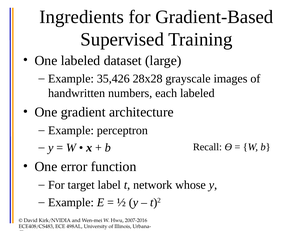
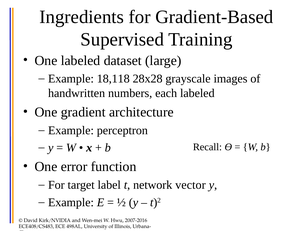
35,426: 35,426 -> 18,118 (113, 79)
whose: whose -> vector (190, 185)
